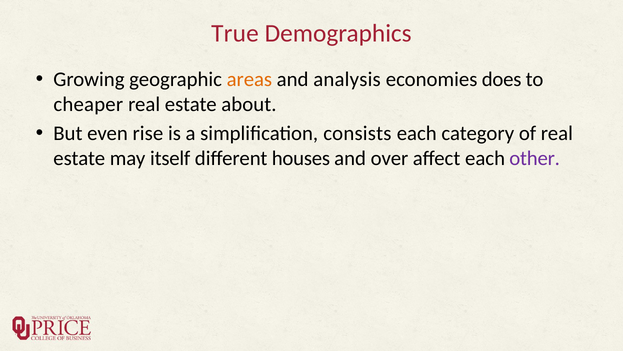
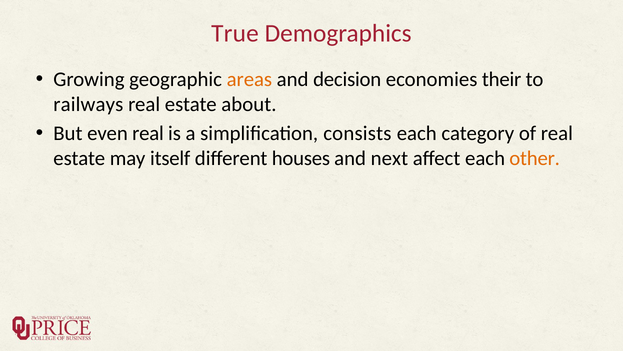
analysis: analysis -> decision (347, 79)
does: does -> their (502, 79)
cheaper: cheaper -> railways (88, 104)
even rise: rise -> real (148, 133)
over: over -> next (389, 158)
other colour: purple -> orange (535, 158)
